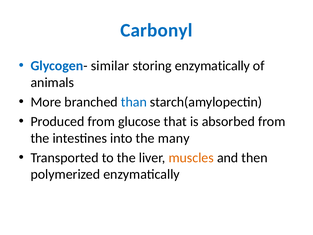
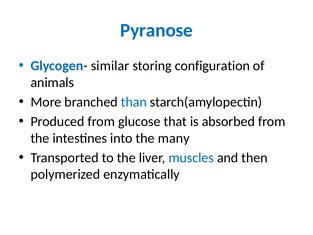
Carbonyl: Carbonyl -> Pyranose (157, 30)
storing enzymatically: enzymatically -> configuration (212, 66)
muscles colour: orange -> blue (191, 158)
